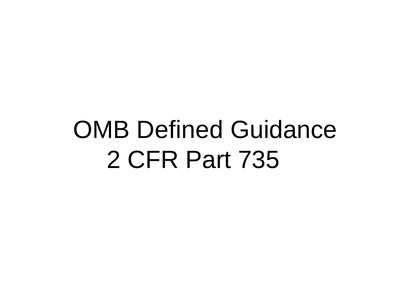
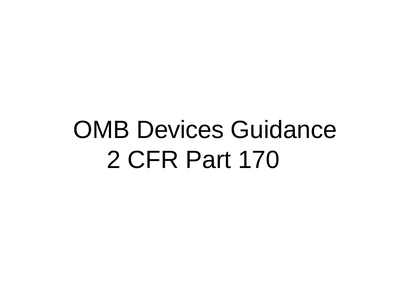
Defined: Defined -> Devices (180, 130)
735: 735 -> 170 (259, 160)
